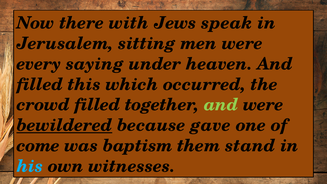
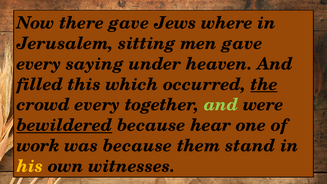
there with: with -> gave (129, 23)
speak: speak -> where (227, 23)
men were: were -> gave (242, 44)
the underline: none -> present (264, 84)
crowd filled: filled -> every (97, 105)
gave: gave -> hear (211, 125)
come: come -> work (38, 146)
was baptism: baptism -> because (137, 146)
his colour: light blue -> yellow (30, 166)
